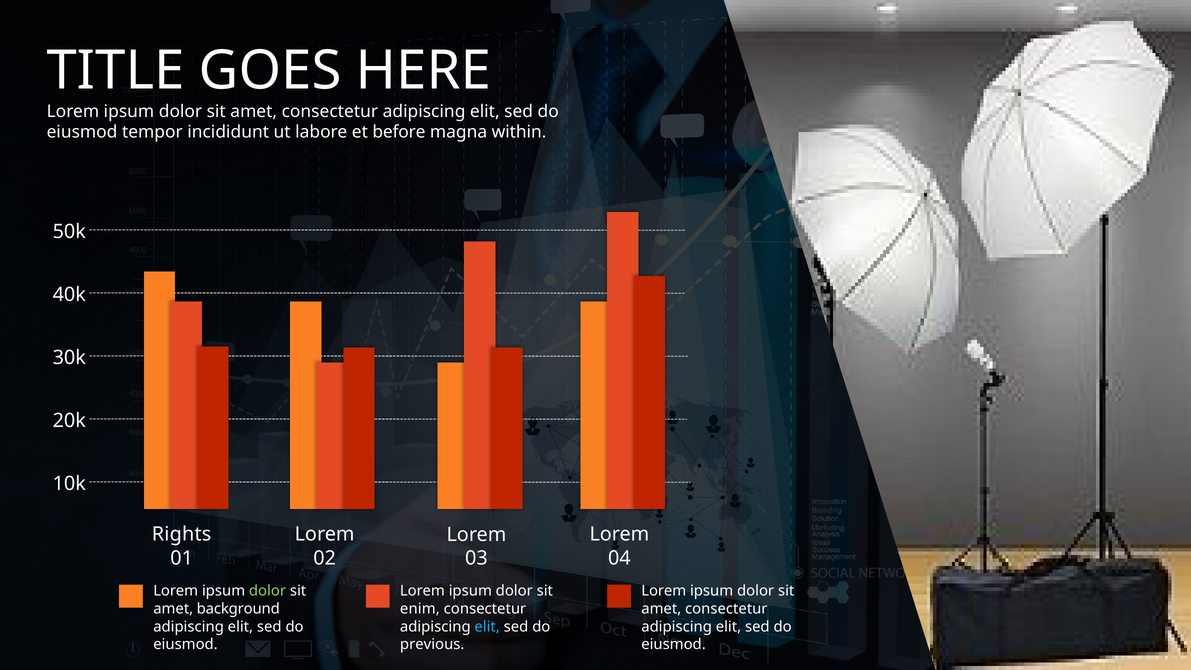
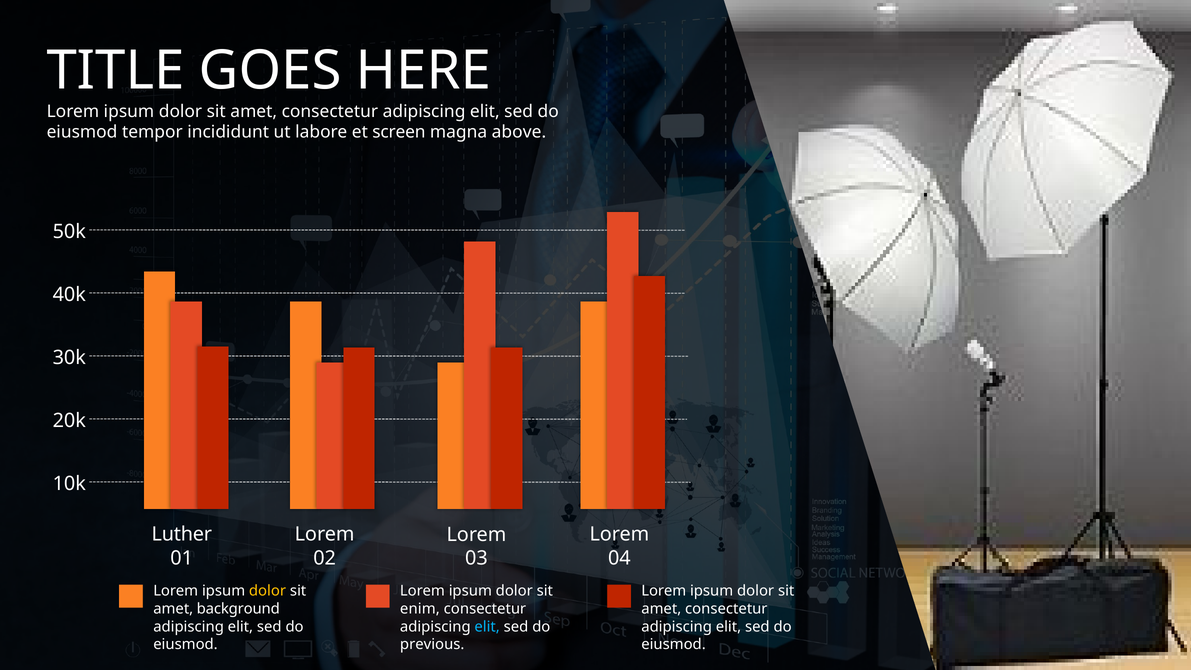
before: before -> screen (399, 132)
within: within -> above (519, 132)
Rights: Rights -> Luther (182, 534)
dolor colour: light green -> yellow (268, 591)
